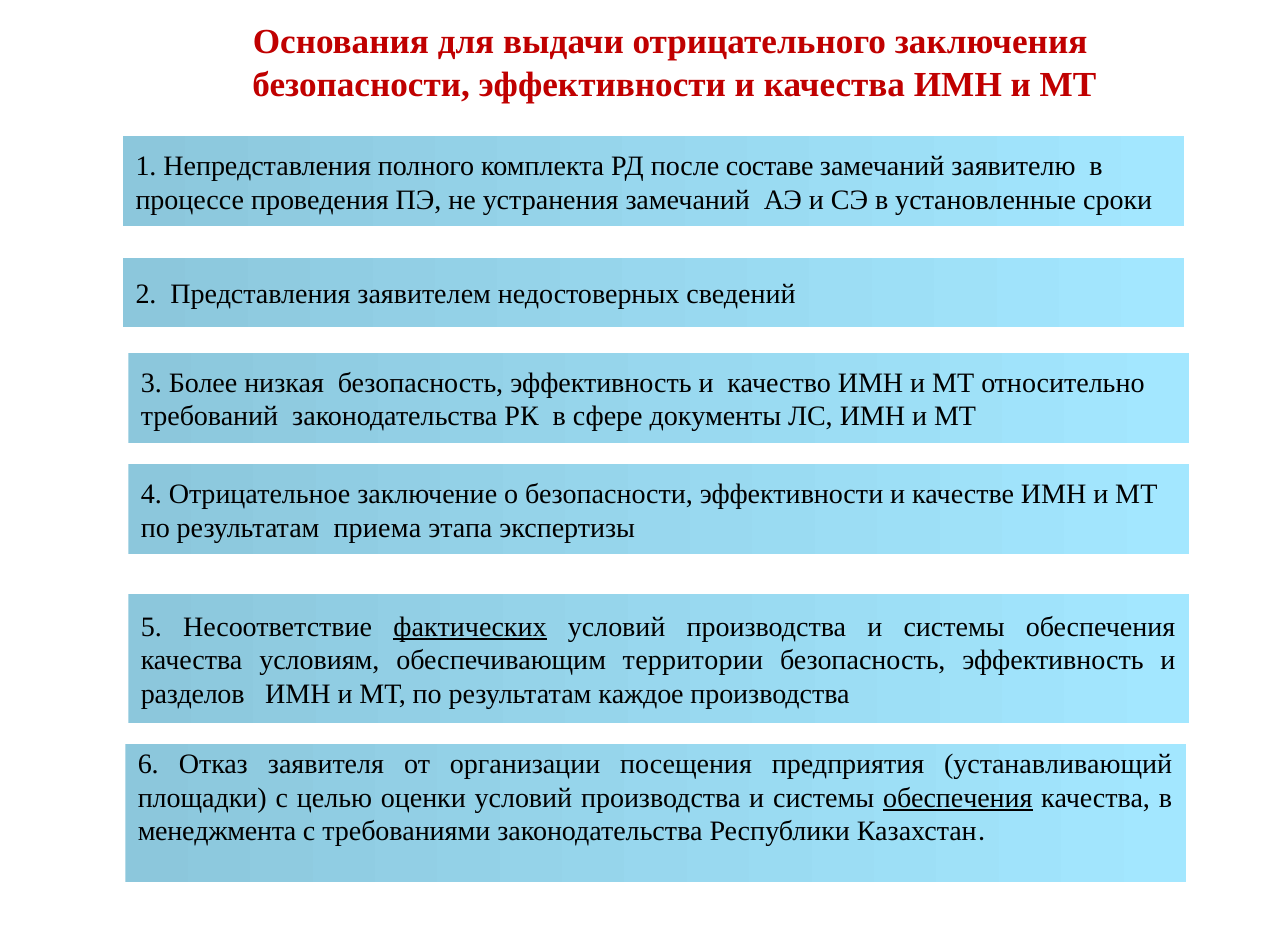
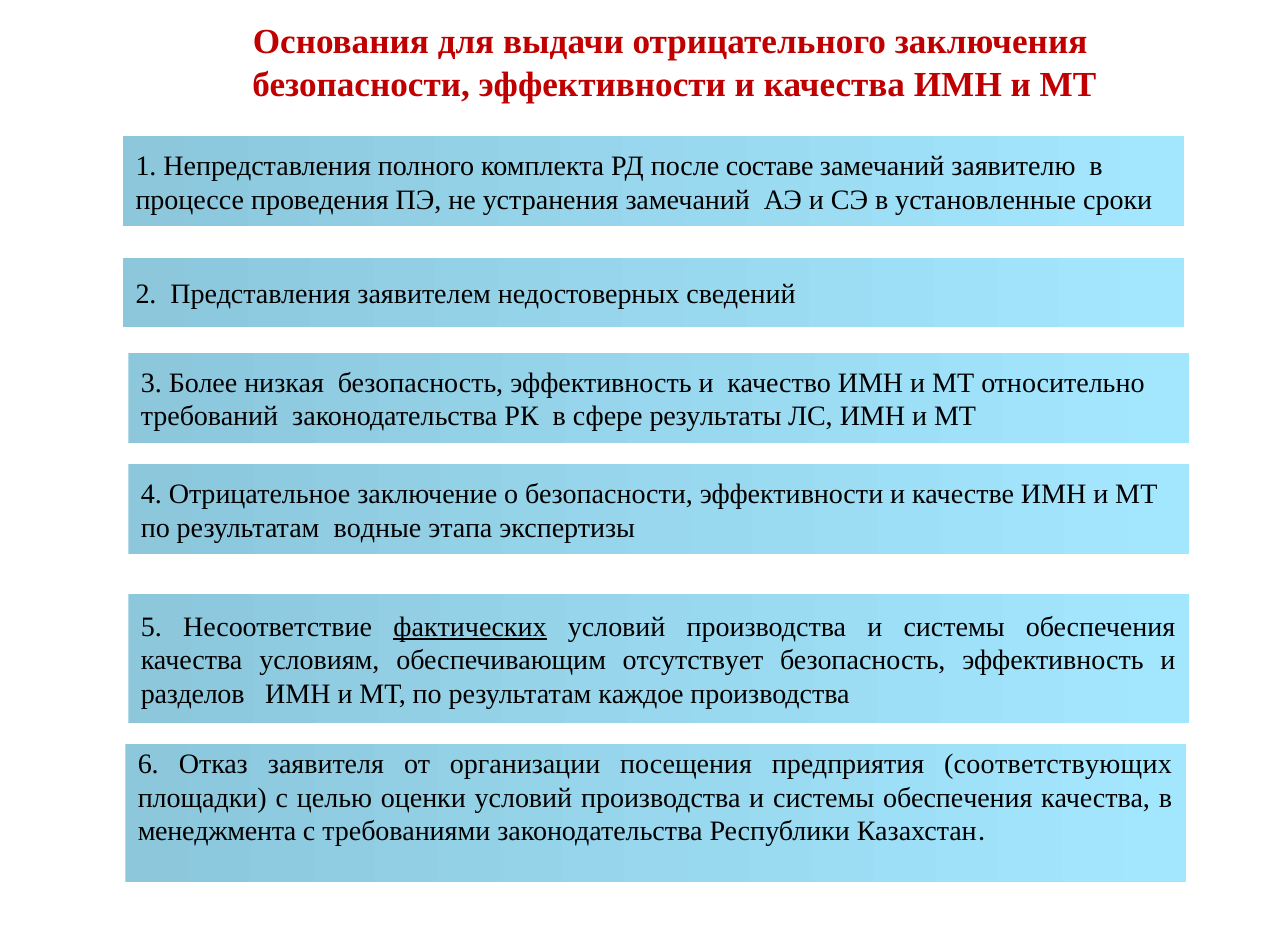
документы: документы -> результаты (716, 416)
приема: приема -> водные (377, 528)
территории: территории -> отсутствует (693, 661)
устанавливающий: устанавливающий -> соответствующих (1058, 764)
обеспечения underline: present -> none (958, 798)
